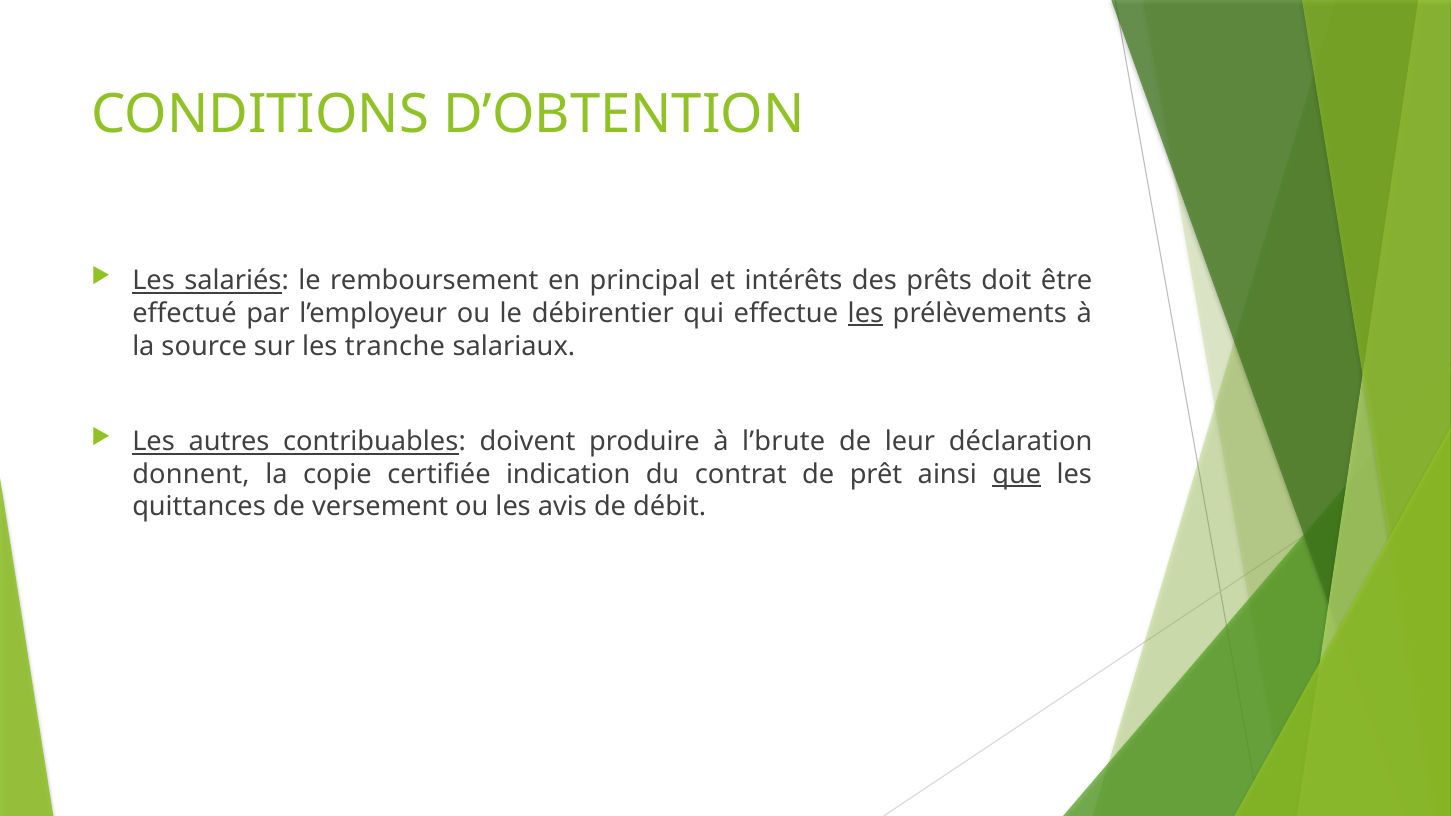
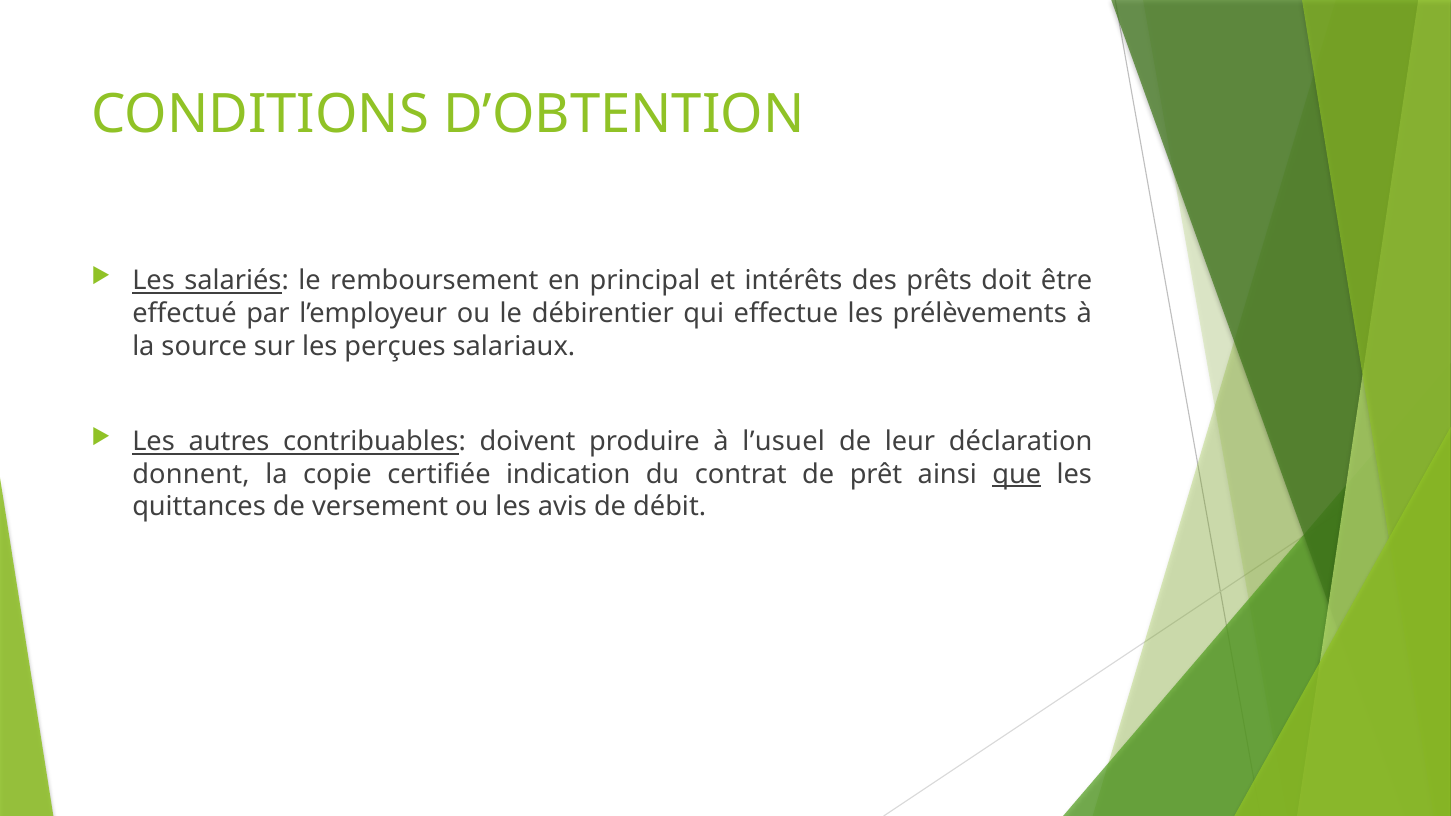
les underline: present -> none (865, 313)
tranche: tranche -> perçues (395, 346)
l’brute: l’brute -> l’usuel (784, 442)
